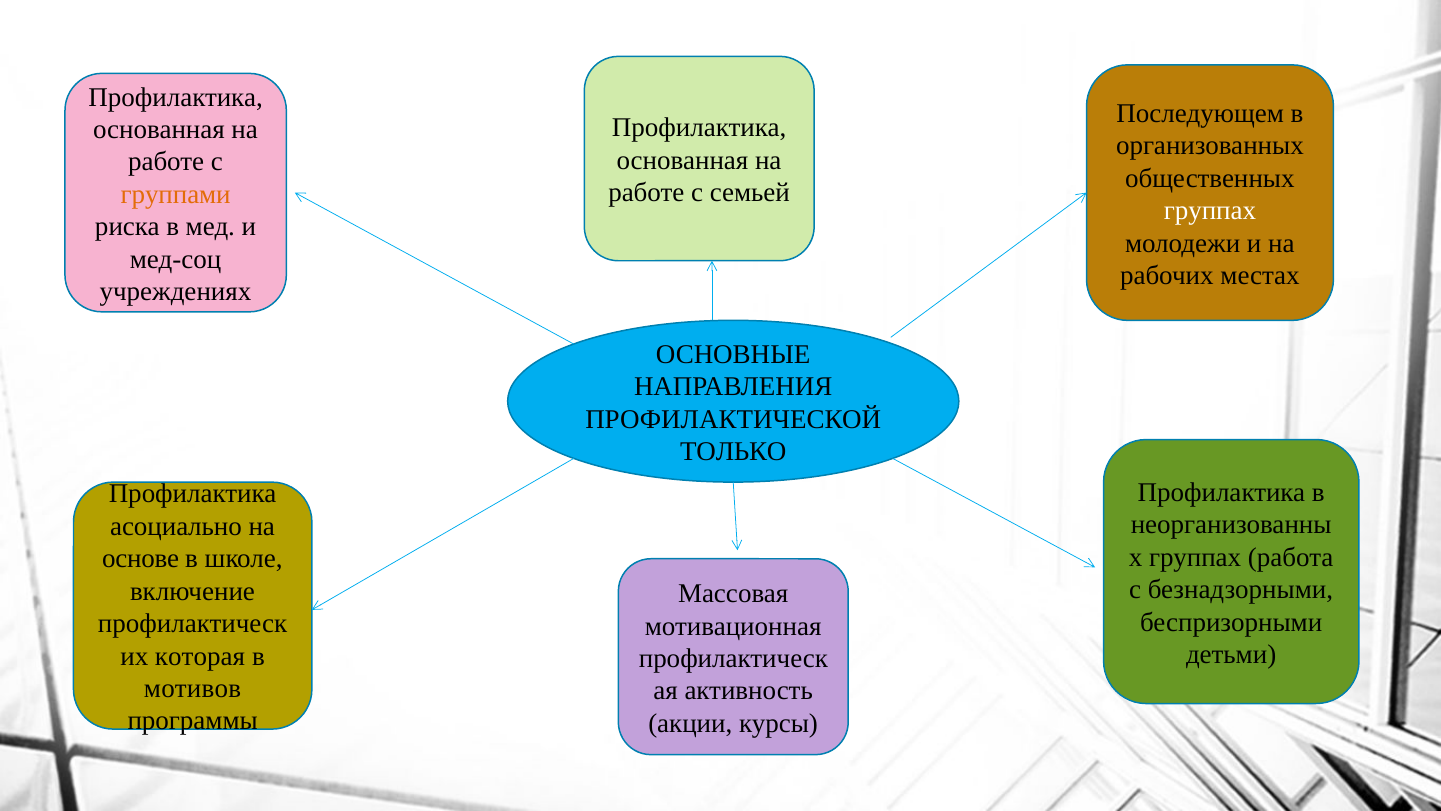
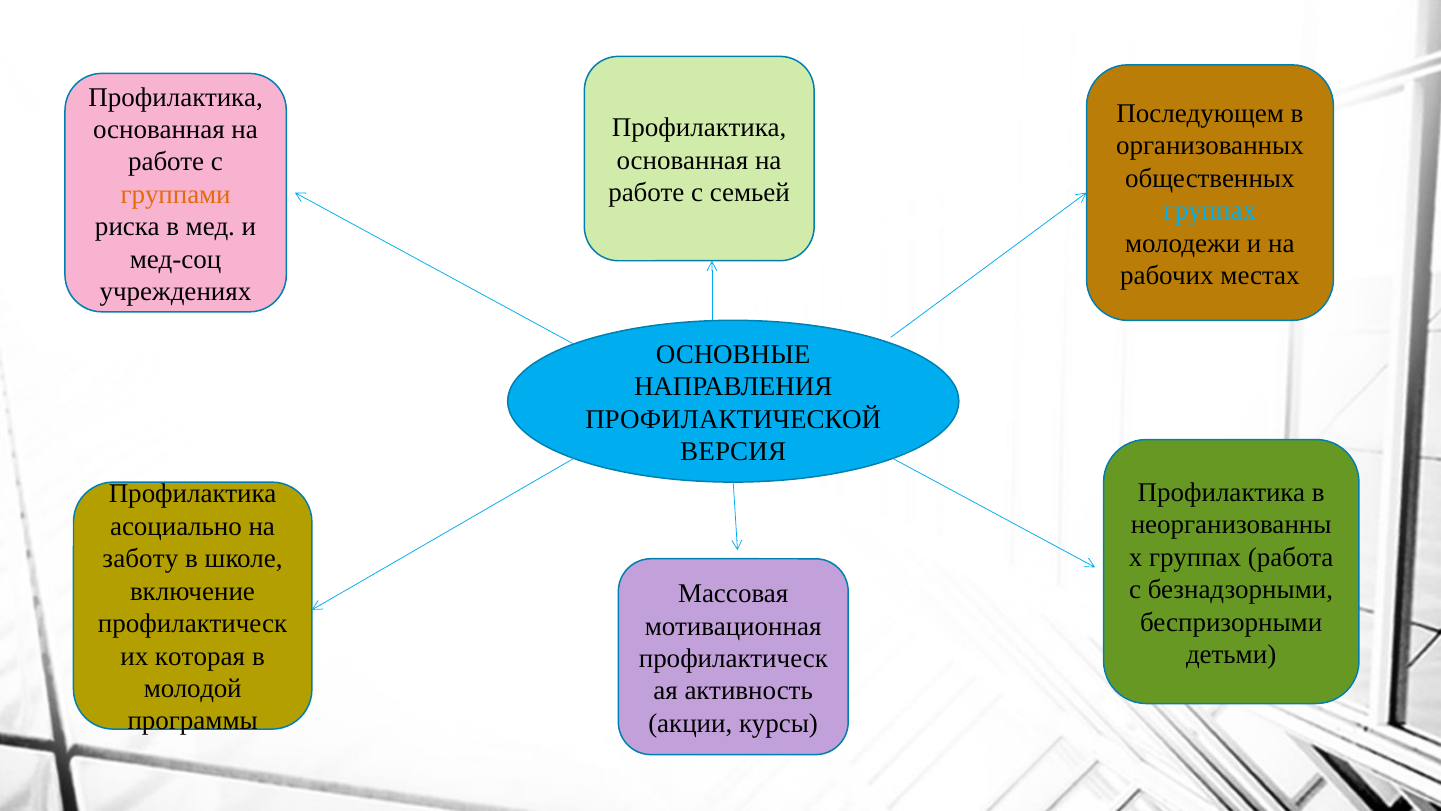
группах colour: white -> light blue (1210, 211)
ТОЛЬКО: ТОЛЬКО -> ВЕРСИЯ (733, 452)
основе: основе -> заботу (140, 559)
мотивов: мотивов -> молодой (193, 688)
